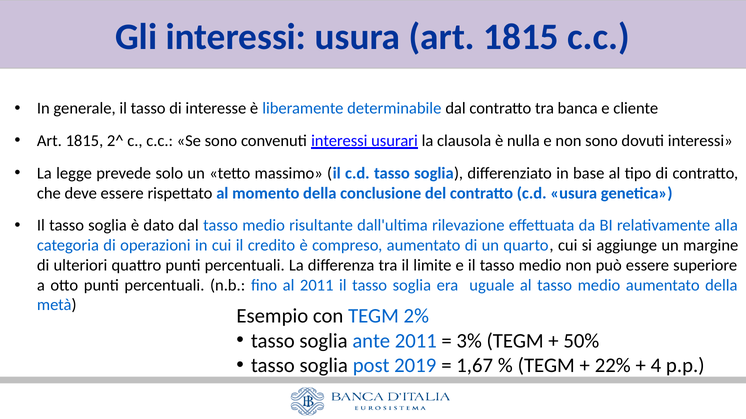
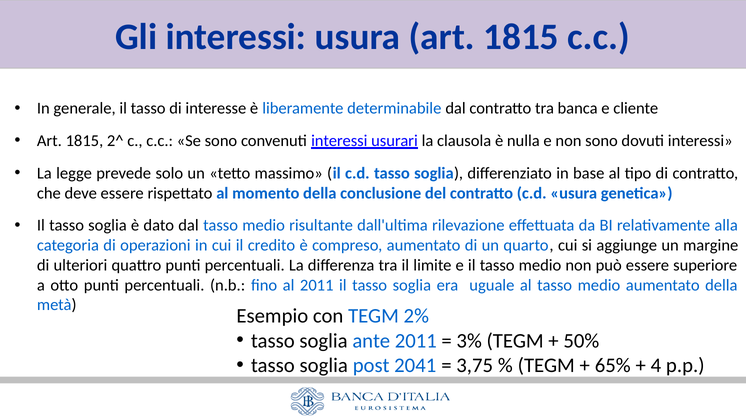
2019: 2019 -> 2041 (415, 366)
1,67: 1,67 -> 3,75 (475, 366)
22%: 22% -> 65% (613, 366)
